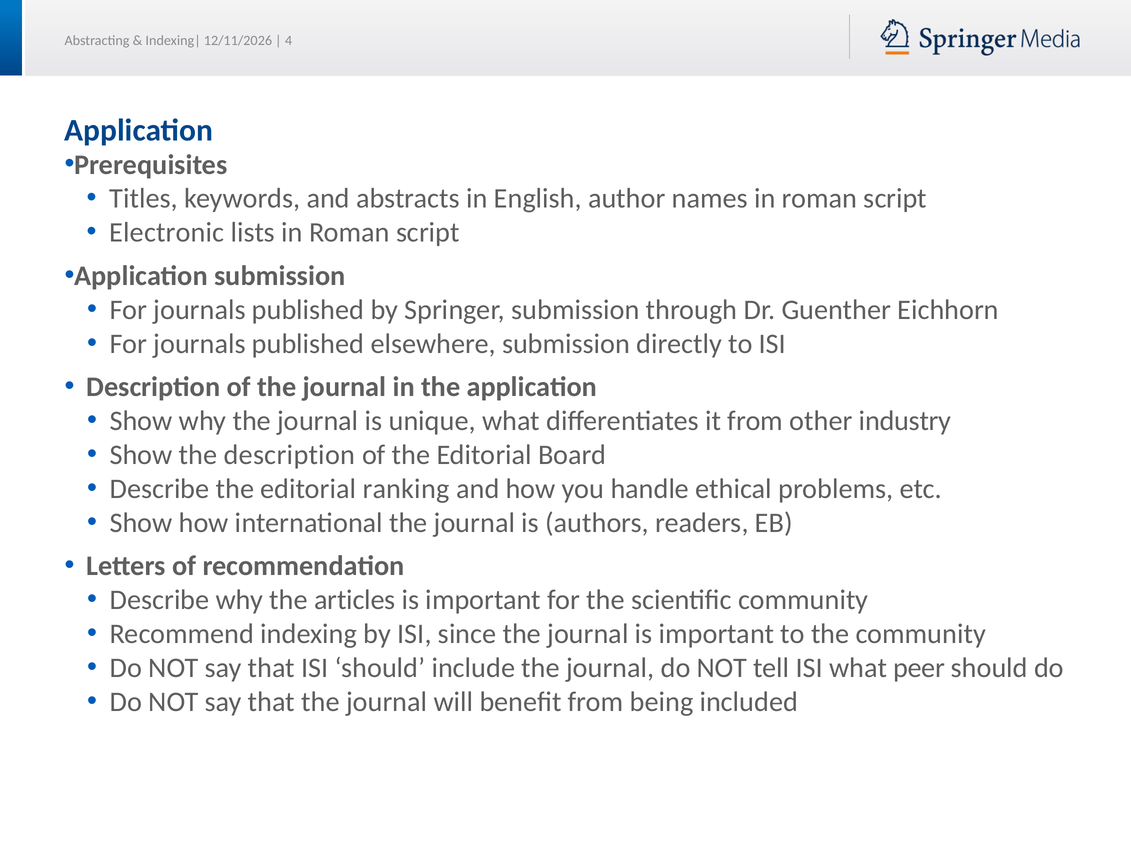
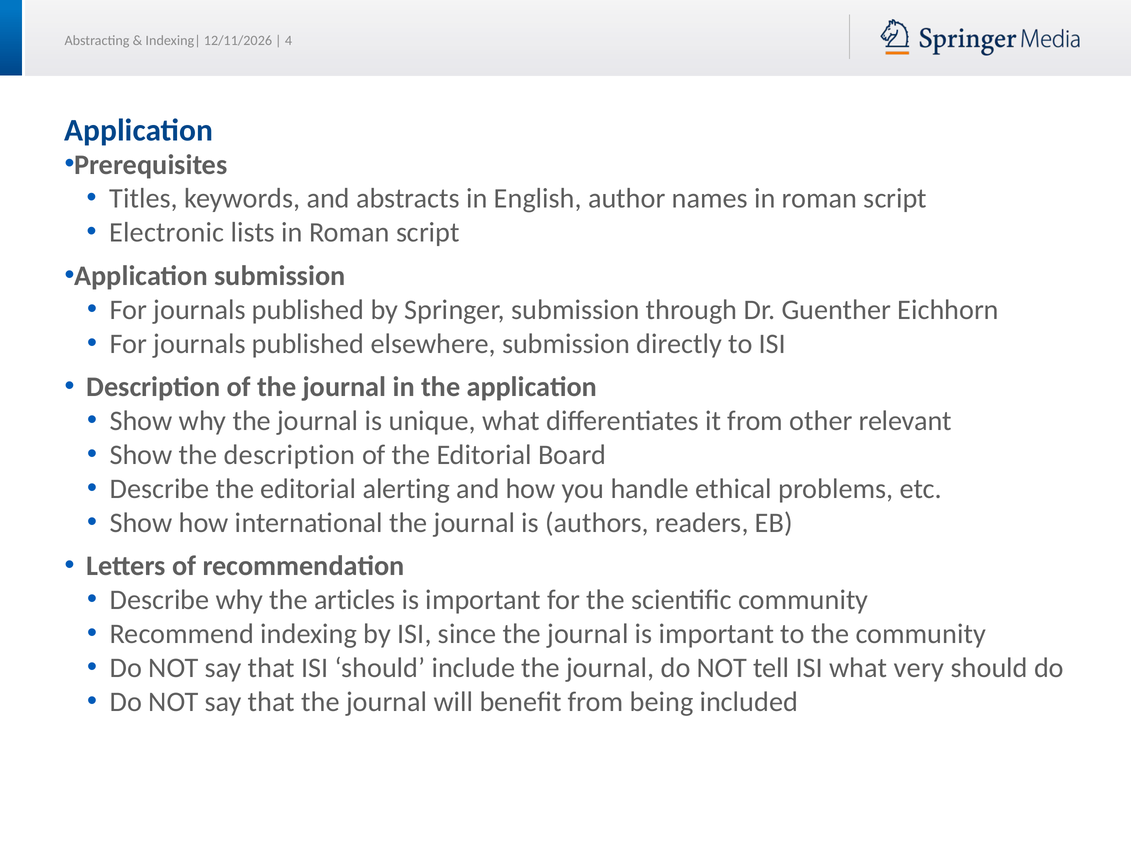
industry: industry -> relevant (905, 421)
ranking: ranking -> alerting (406, 489)
peer: peer -> very (919, 668)
